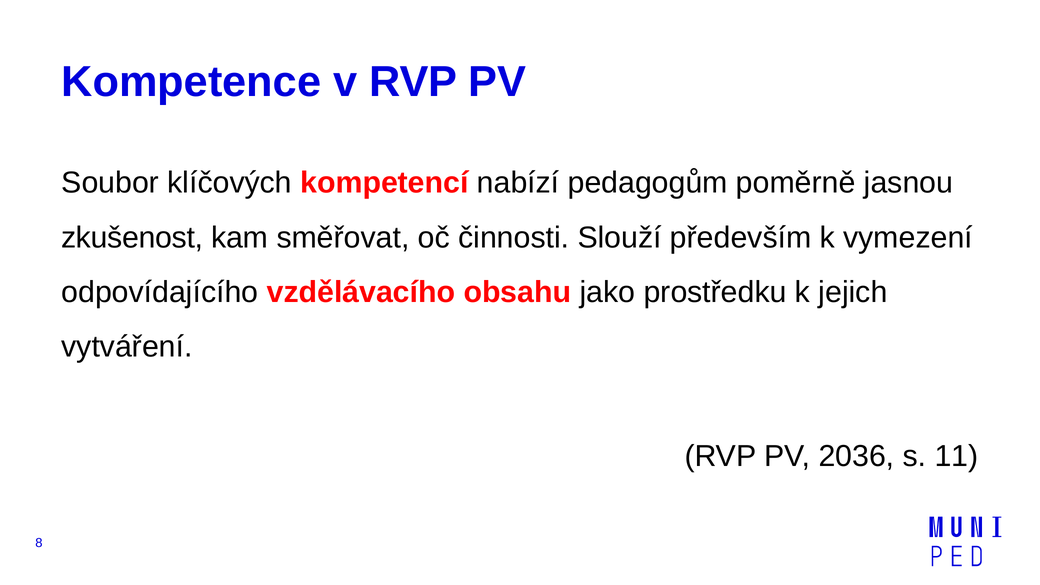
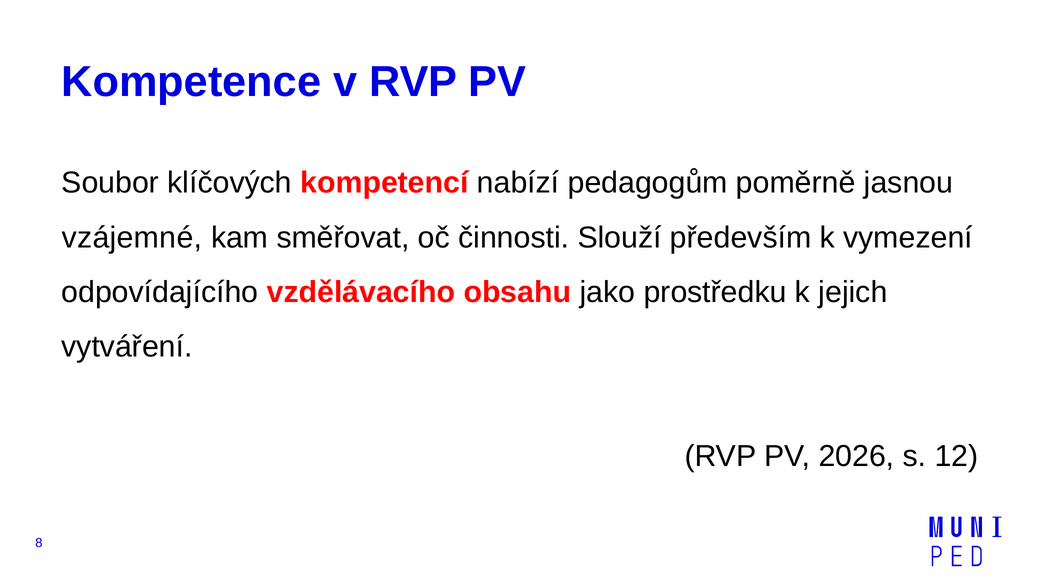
zkušenost: zkušenost -> vzájemné (132, 237)
2036: 2036 -> 2026 (856, 456)
11: 11 -> 12 (956, 456)
